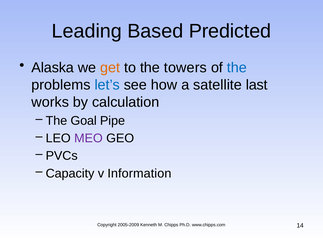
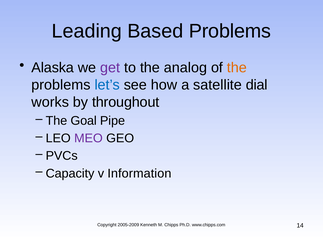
Based Predicted: Predicted -> Problems (230, 31)
get colour: orange -> purple (110, 68)
towers: towers -> analog (185, 68)
the colour: blue -> orange (237, 68)
last: last -> dial (257, 85)
calculation: calculation -> throughout (126, 102)
